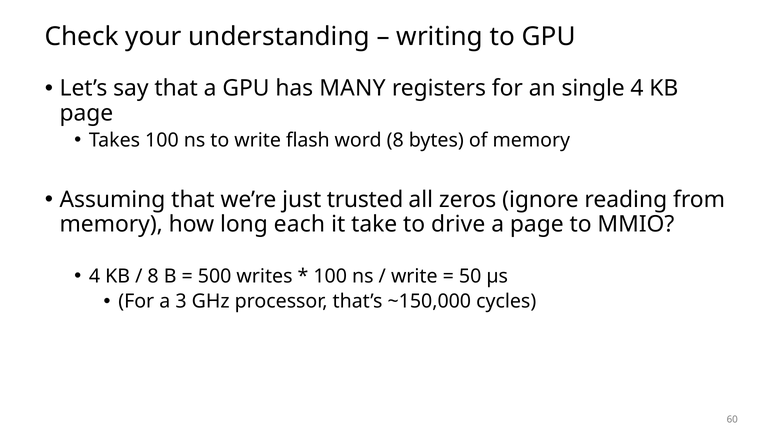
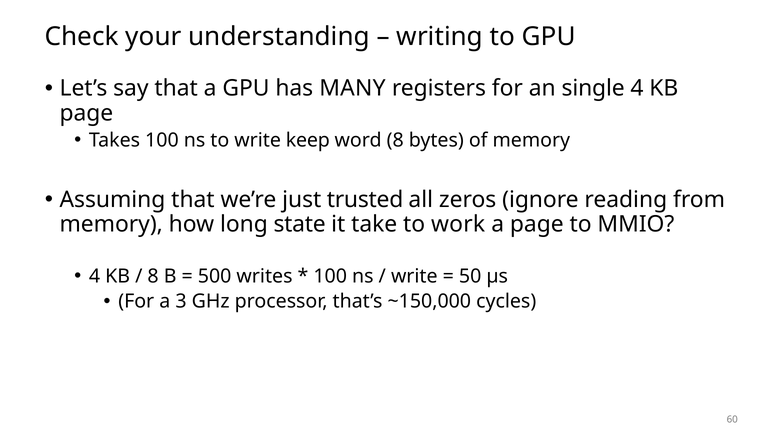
flash: flash -> keep (308, 140)
each: each -> state (300, 224)
drive: drive -> work (458, 224)
